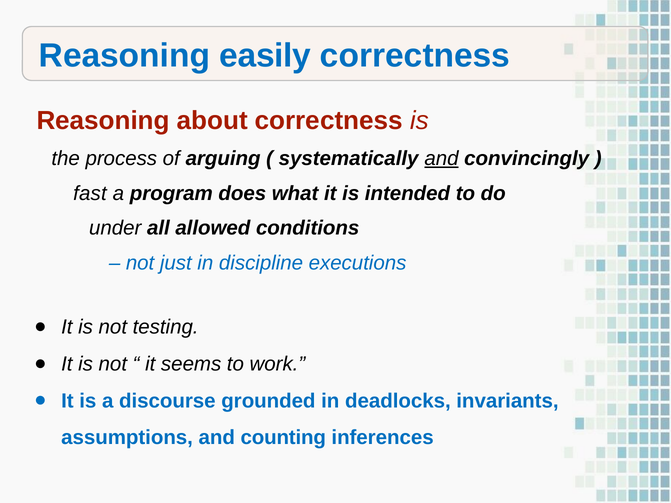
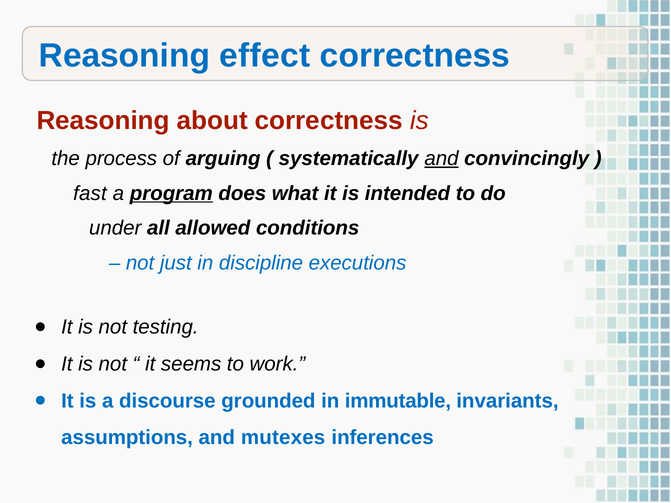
easily: easily -> effect (265, 56)
program underline: none -> present (171, 193)
deadlocks: deadlocks -> immutable (398, 401)
counting: counting -> mutexes (283, 438)
